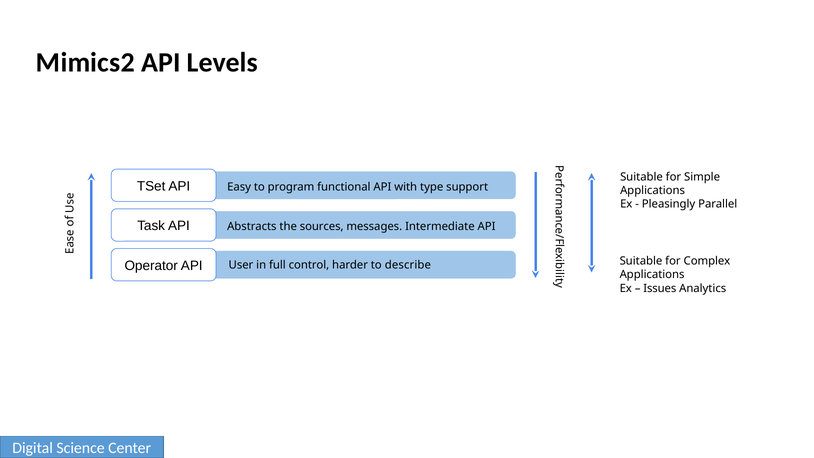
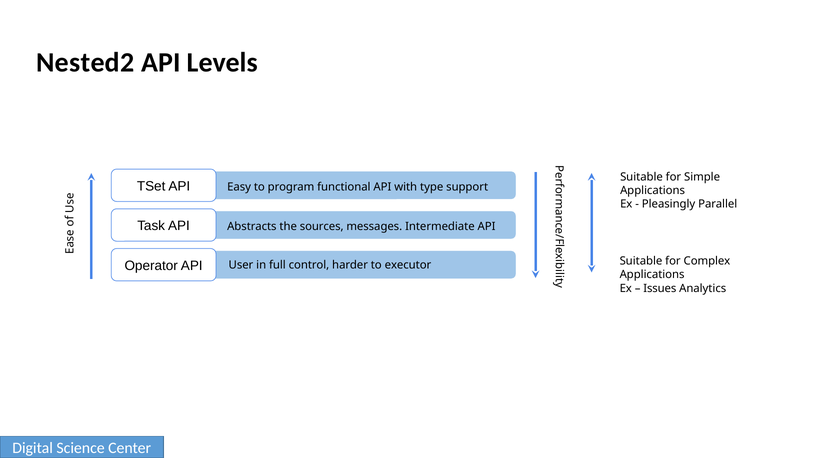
Mimics2: Mimics2 -> Nested2 (85, 63)
describe: describe -> executor (408, 265)
